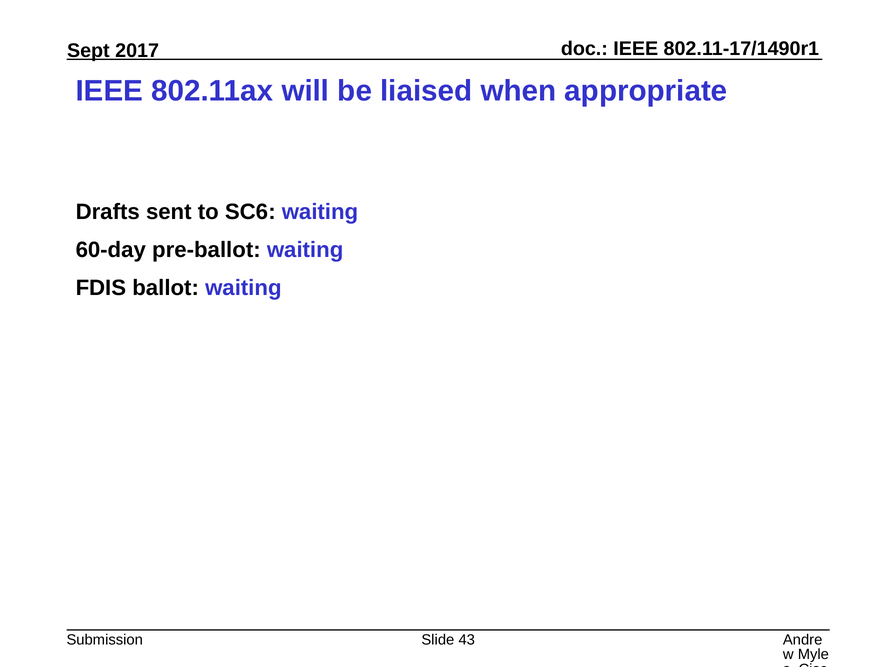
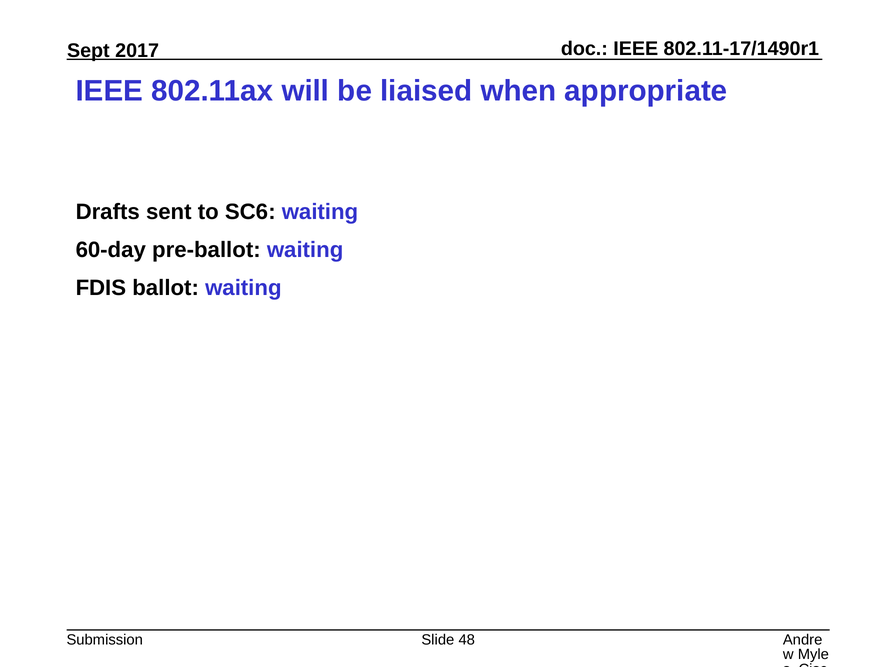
43: 43 -> 48 (467, 639)
